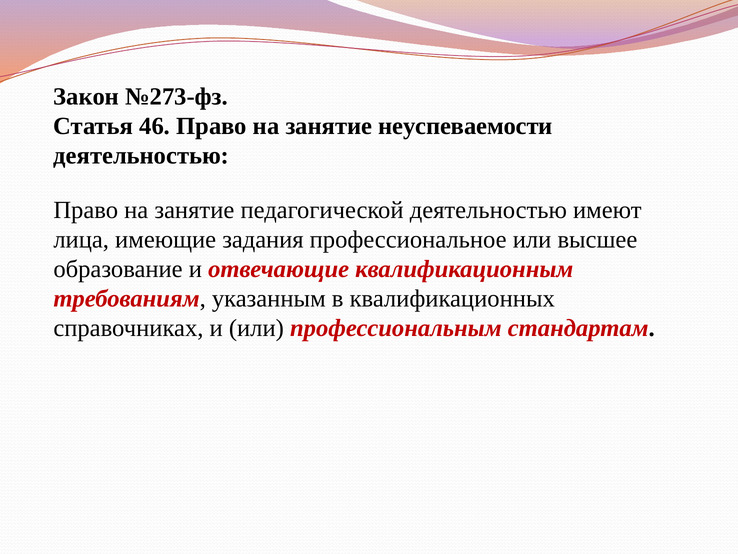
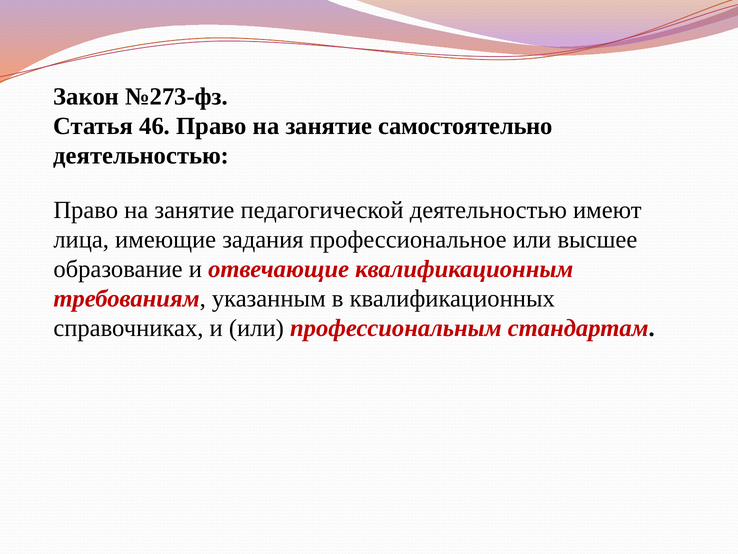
неуспеваемости: неуспеваемости -> самостоятельно (466, 126)
